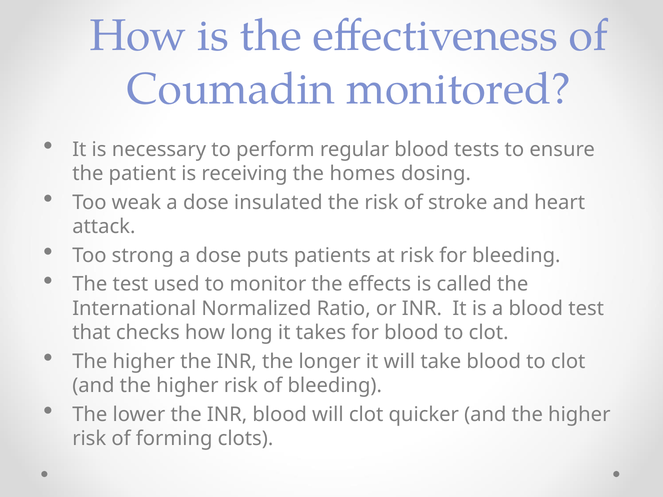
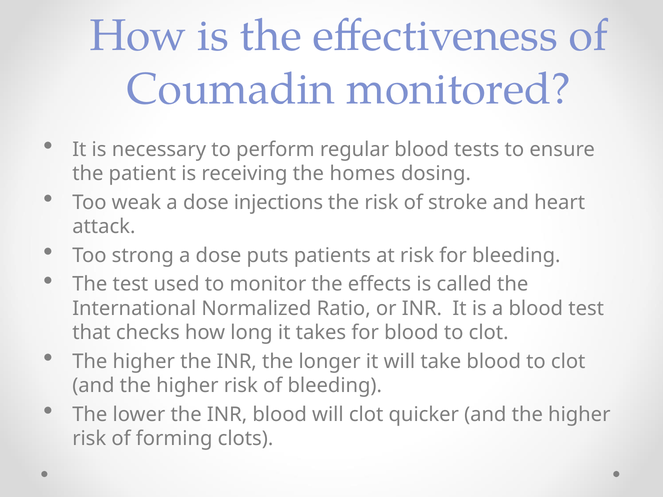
insulated: insulated -> injections (278, 203)
